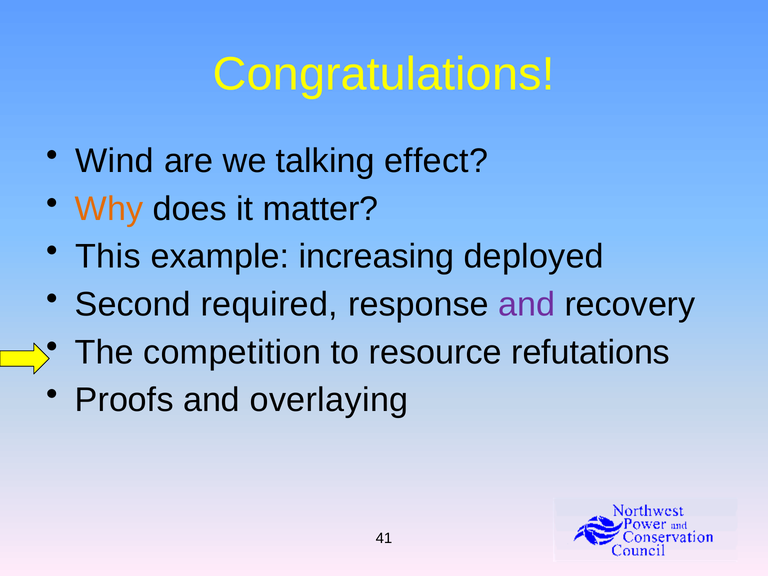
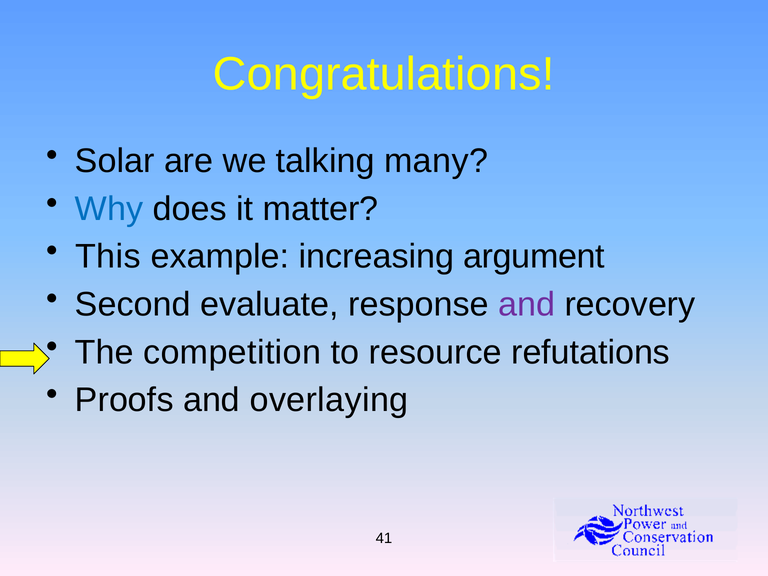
Wind: Wind -> Solar (115, 161)
effect: effect -> many (436, 161)
Why colour: orange -> blue (109, 209)
deployed: deployed -> argument (534, 257)
required: required -> evaluate (269, 305)
